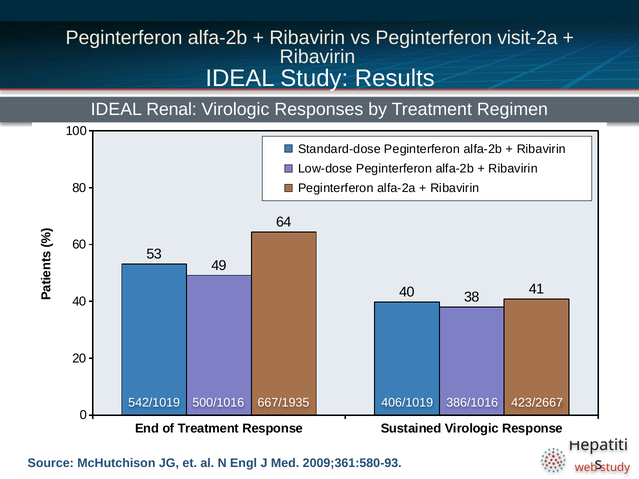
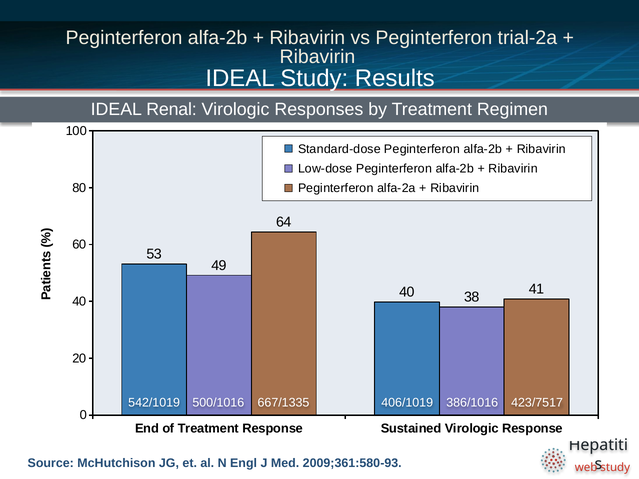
visit-2a: visit-2a -> trial-2a (527, 38)
667/1935: 667/1935 -> 667/1335 (283, 403)
423/2667: 423/2667 -> 423/7517 (537, 403)
